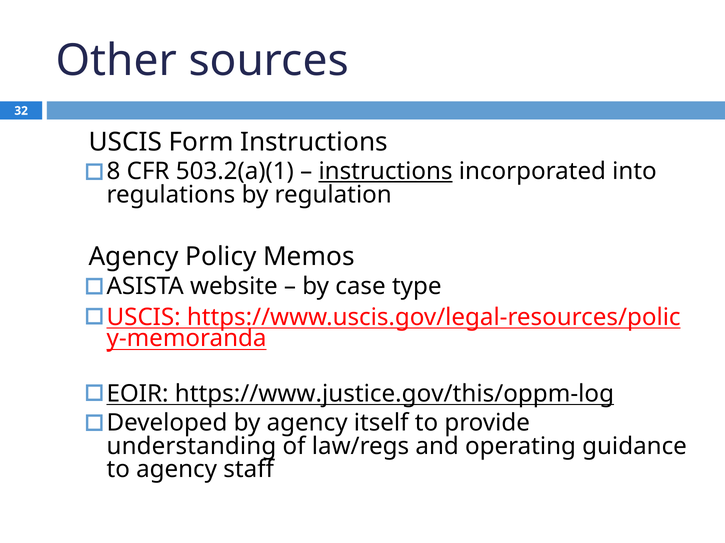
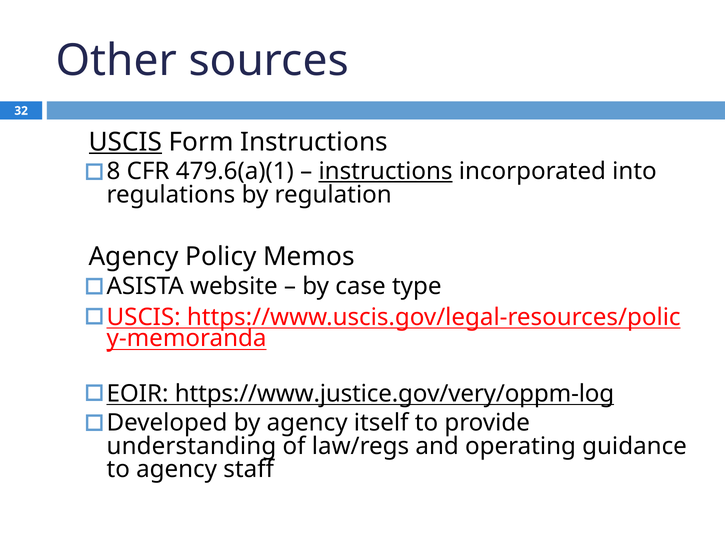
USCIS underline: none -> present (125, 142)
503.2(a)(1: 503.2(a)(1 -> 479.6(a)(1 (235, 172)
https://www.justice.gov/this/oppm-log: https://www.justice.gov/this/oppm-log -> https://www.justice.gov/very/oppm-log (395, 394)
